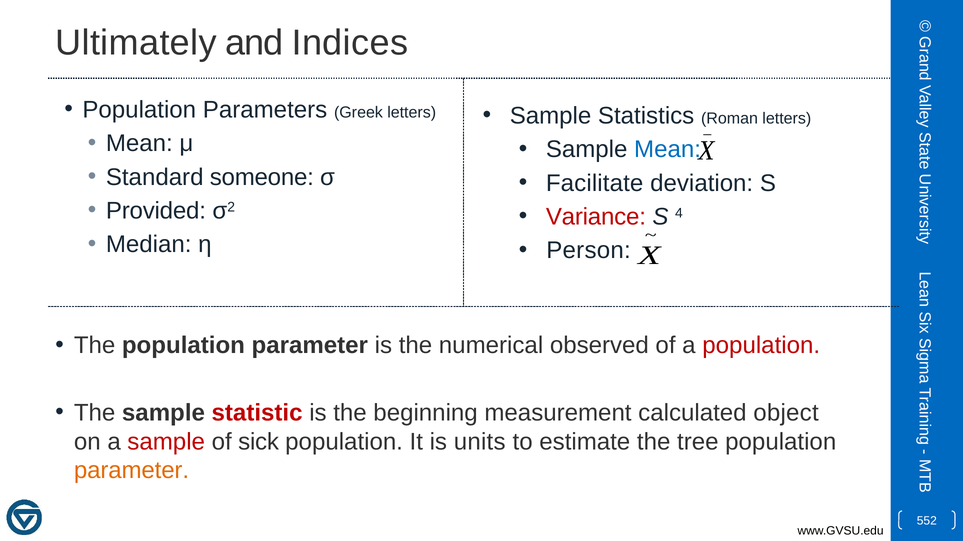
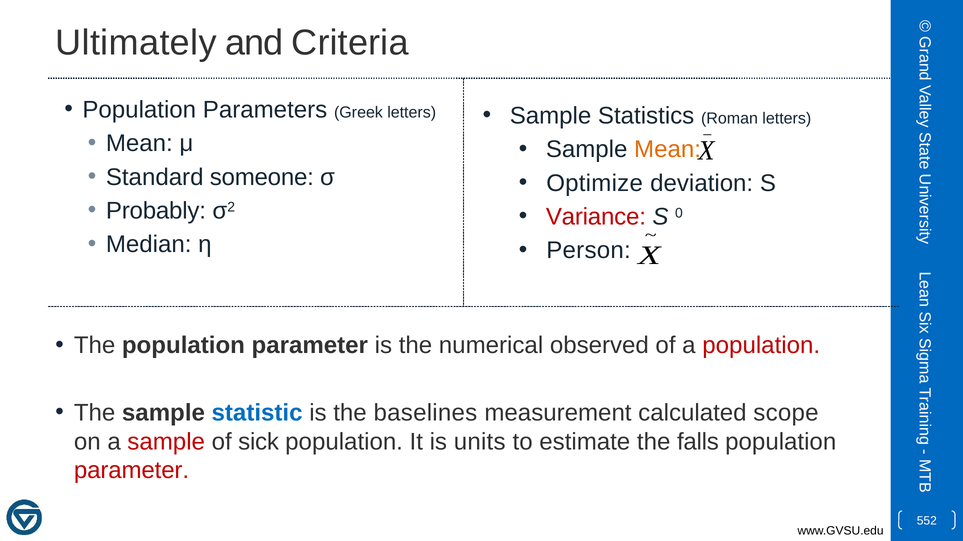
Indices: Indices -> Criteria (350, 43)
Mean colour: blue -> orange (668, 150)
Facilitate: Facilitate -> Optimize (595, 183)
Provided: Provided -> Probably (156, 211)
4: 4 -> 0 (679, 213)
statistic colour: red -> blue (257, 413)
beginning: beginning -> baselines (425, 413)
object: object -> scope (786, 413)
tree: tree -> falls (698, 442)
parameter colour: orange -> red (131, 471)
